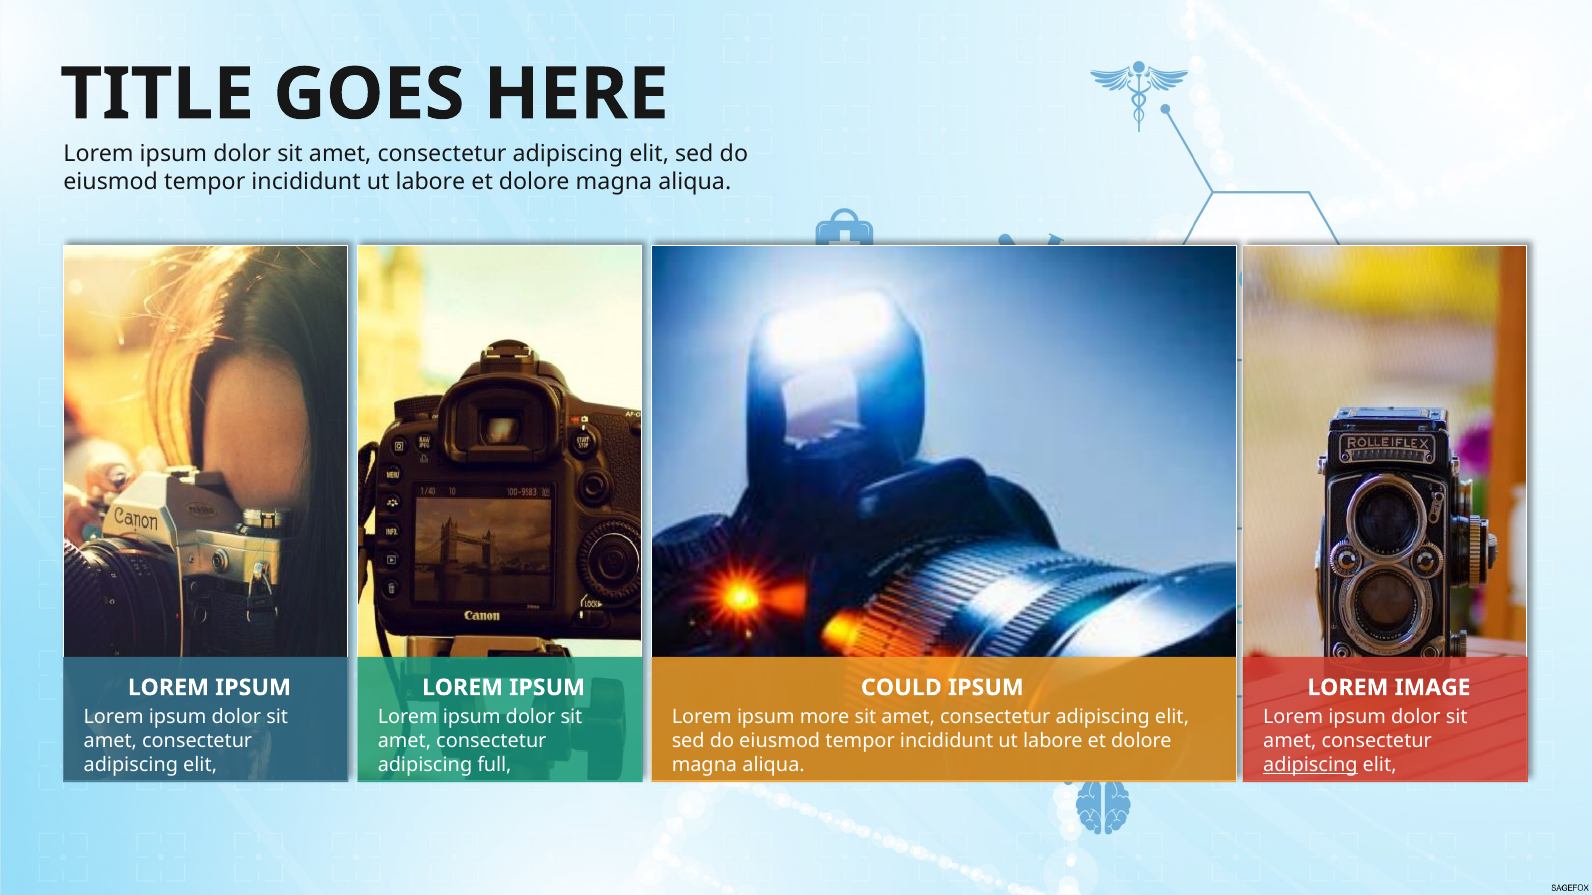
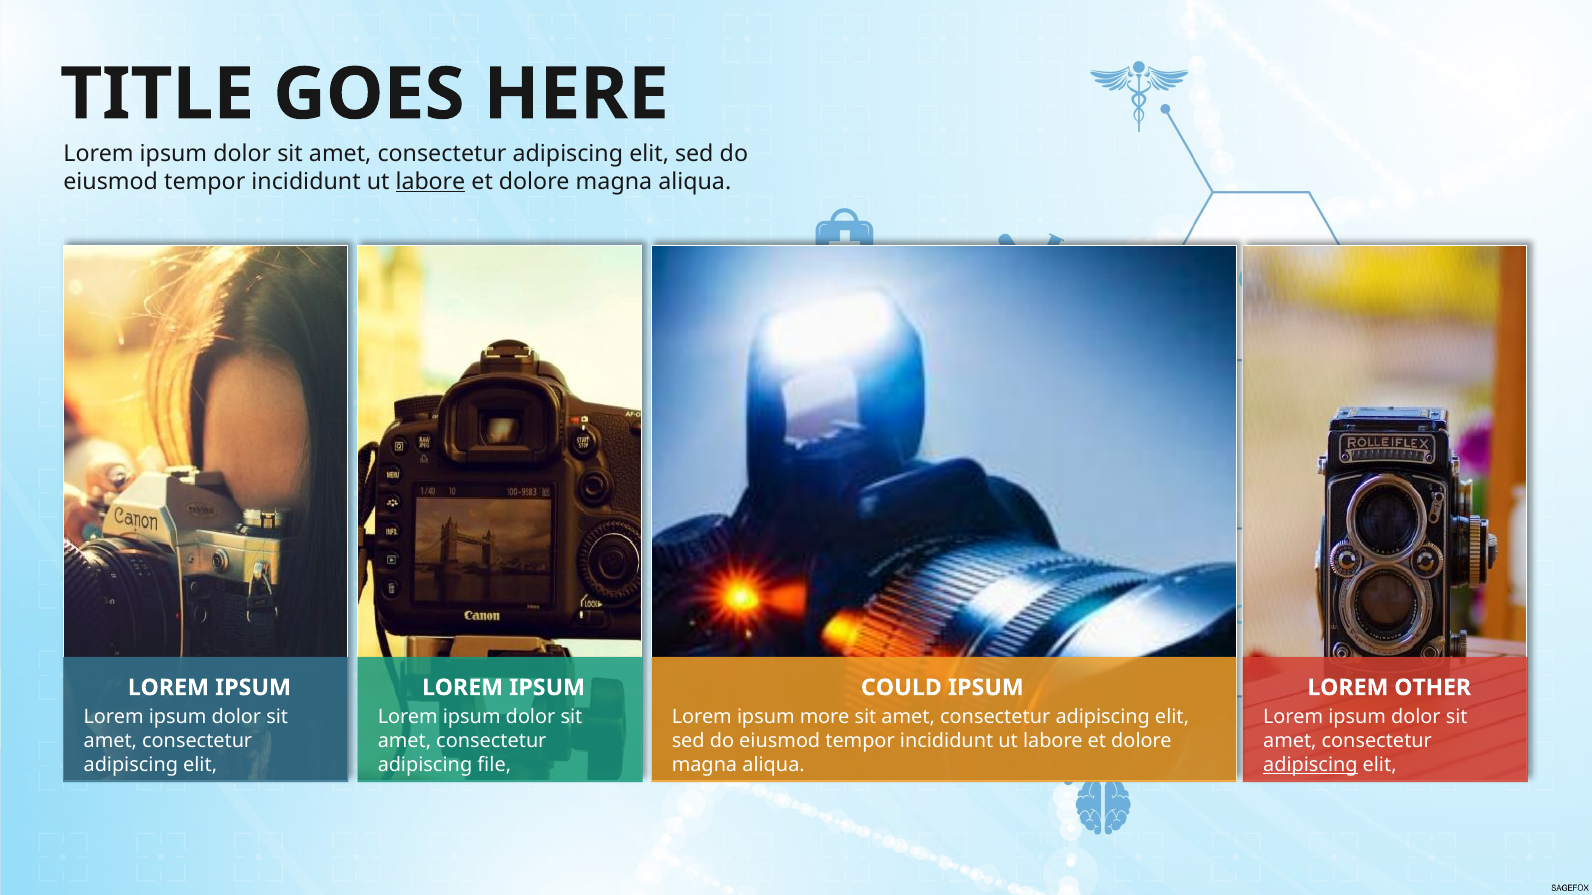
labore underline: none -> present (430, 181)
IMAGE: IMAGE -> OTHER (1433, 688)
full: full -> file (494, 765)
